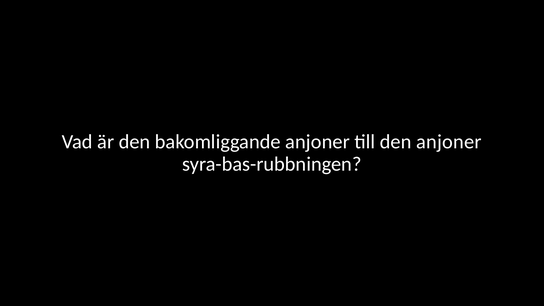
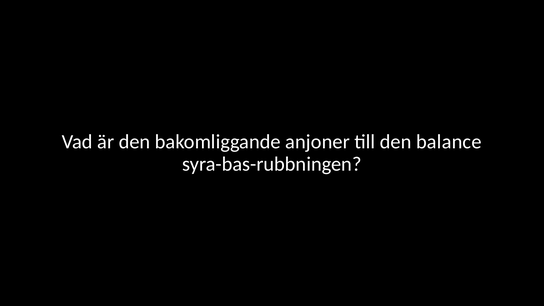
den anjoner: anjoner -> balance (449, 142)
